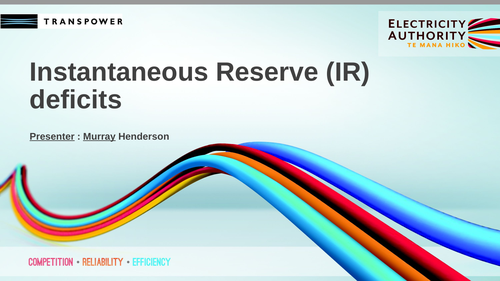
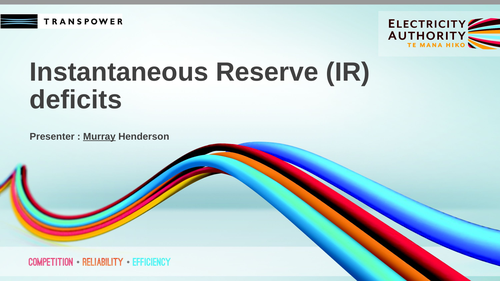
Presenter underline: present -> none (52, 137)
